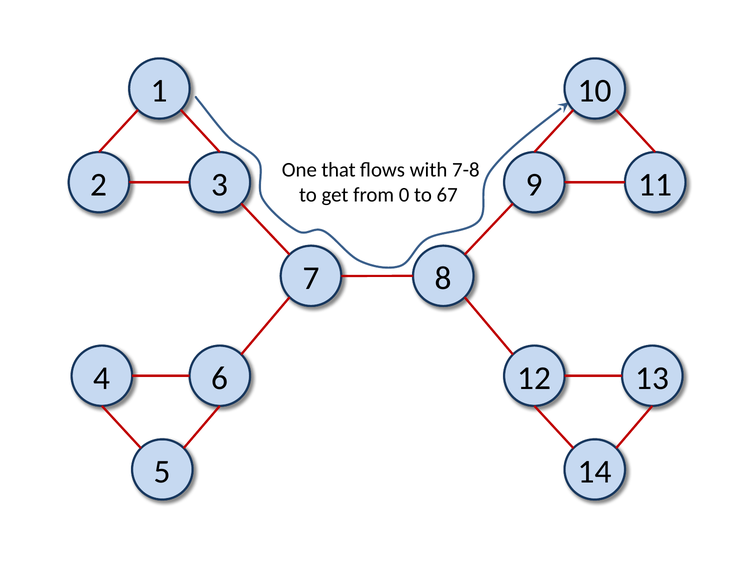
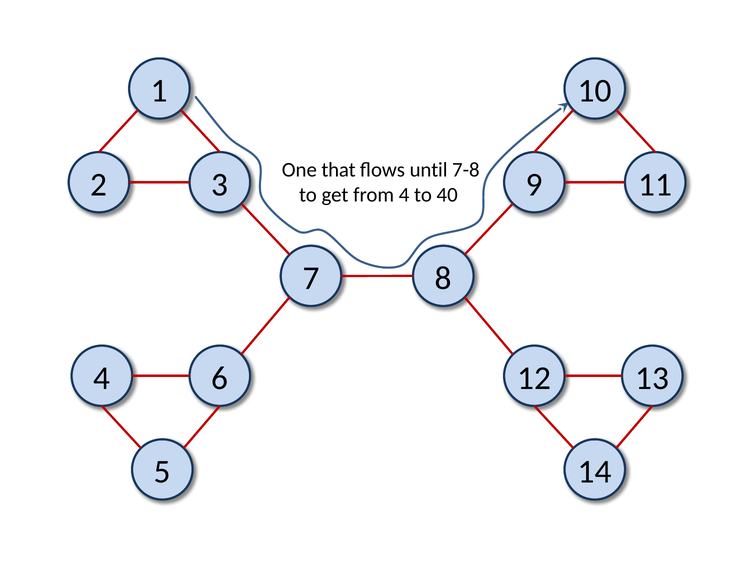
with: with -> until (429, 170)
from 0: 0 -> 4 (404, 195)
67: 67 -> 40 (447, 195)
